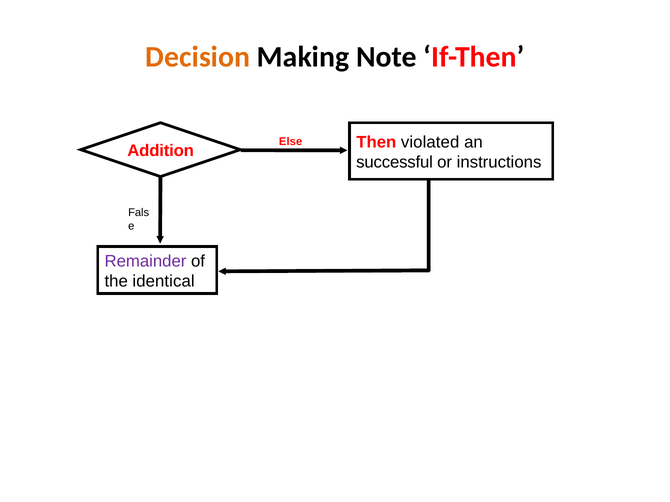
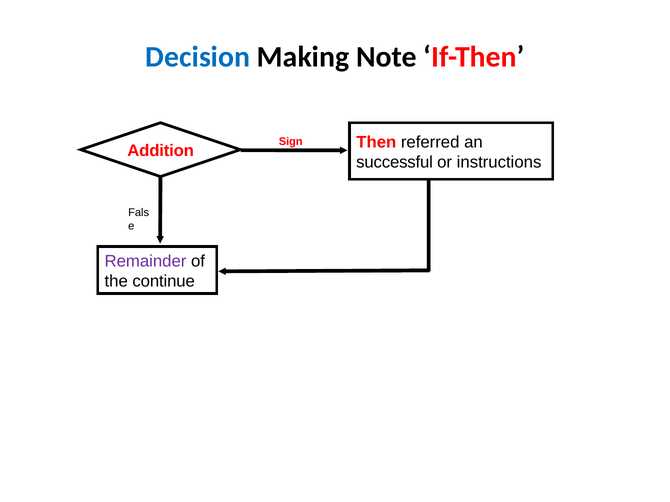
Decision colour: orange -> blue (198, 57)
violated: violated -> referred (430, 142)
Else: Else -> Sign (291, 142)
identical: identical -> continue (164, 282)
